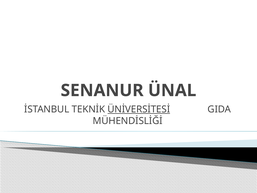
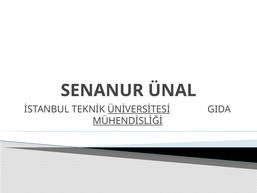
MÜHENDİSLİĞİ underline: none -> present (128, 121)
